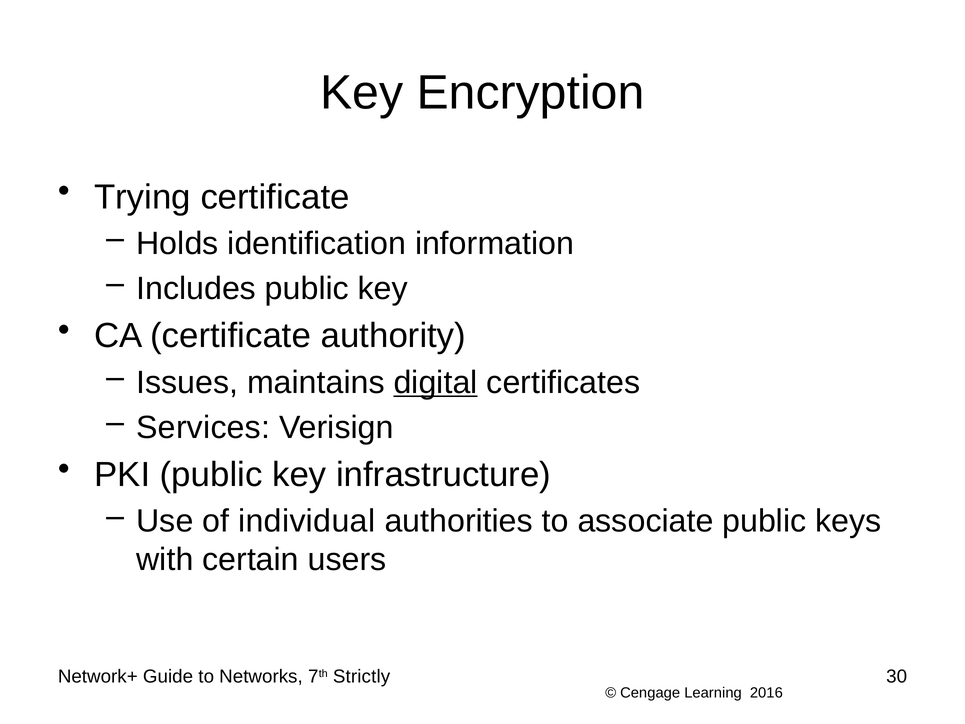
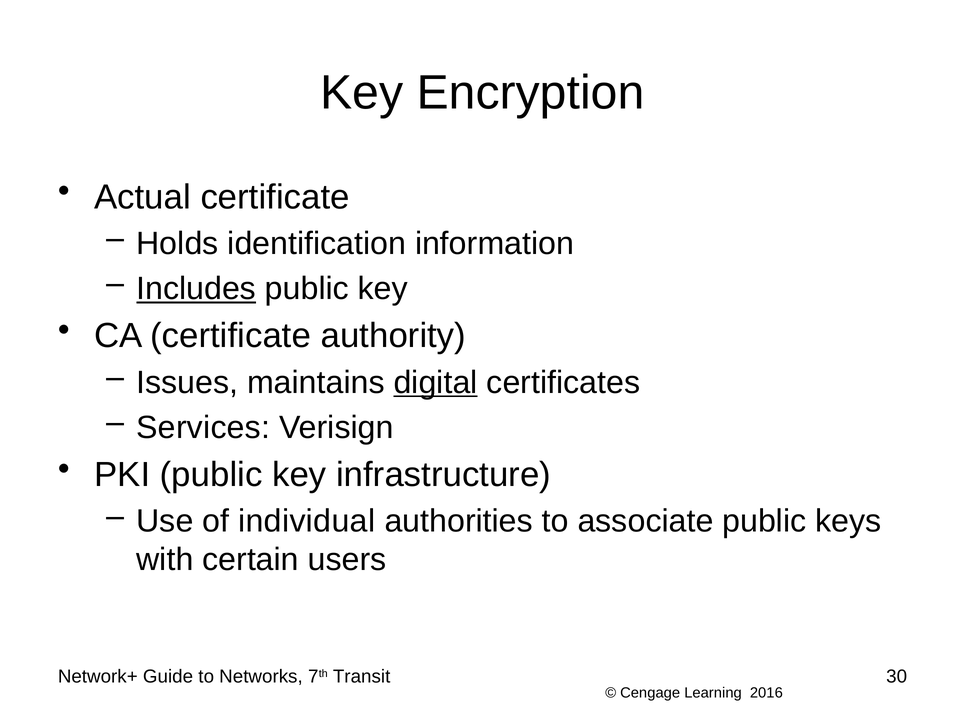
Trying: Trying -> Actual (142, 197)
Includes underline: none -> present (196, 288)
Strictly: Strictly -> Transit (362, 676)
